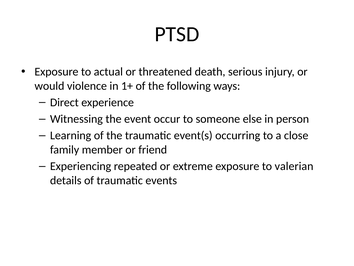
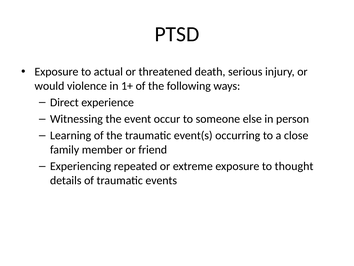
valerian: valerian -> thought (294, 166)
